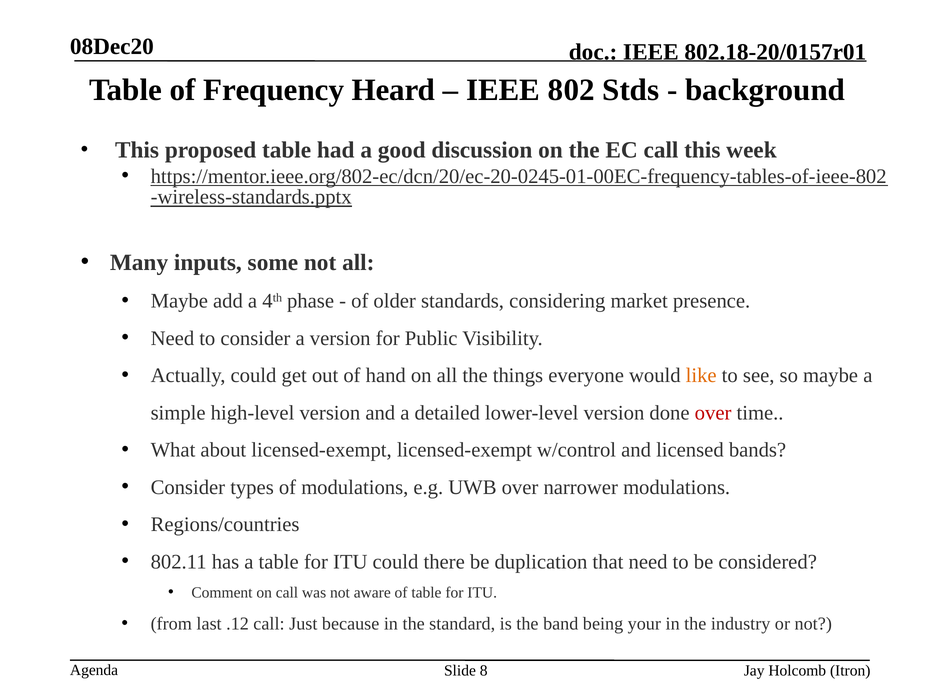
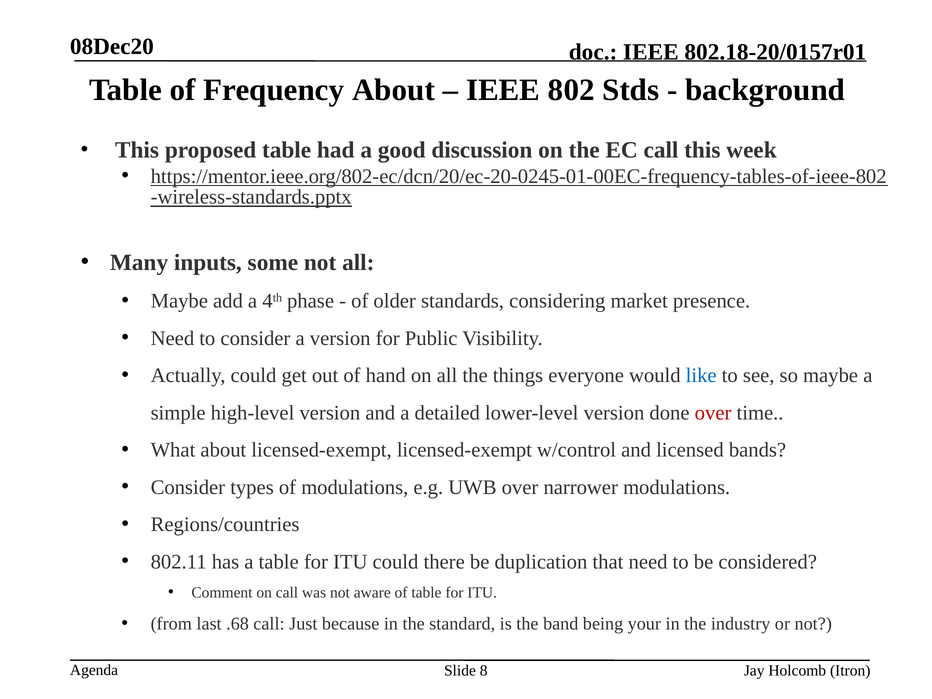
Frequency Heard: Heard -> About (393, 90)
like colour: orange -> blue (701, 376)
.12: .12 -> .68 (238, 624)
